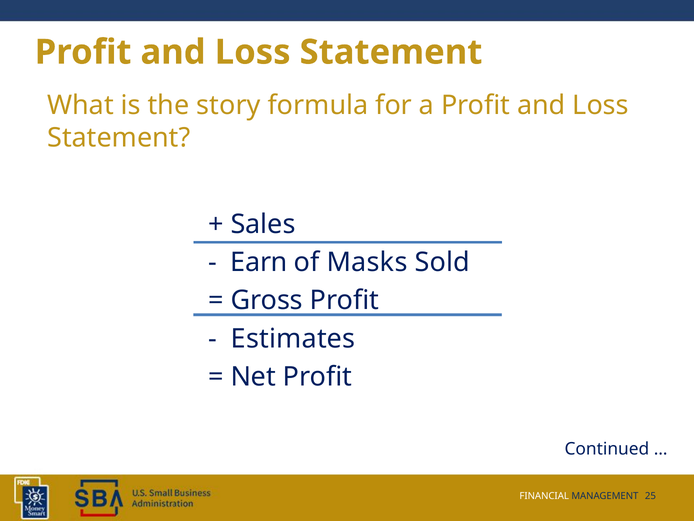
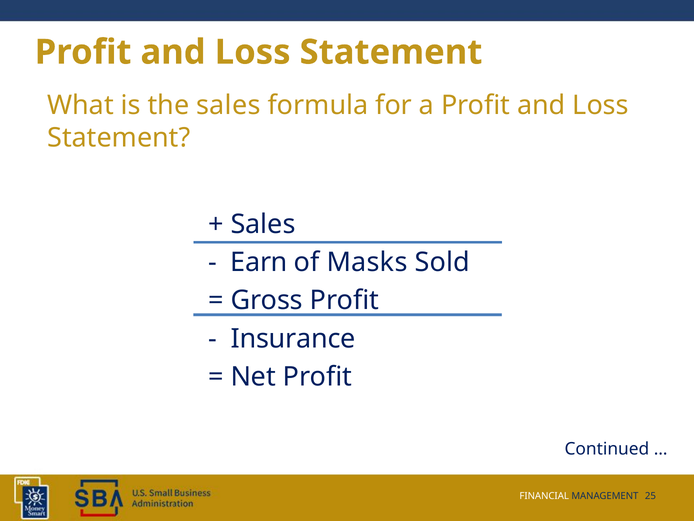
the story: story -> sales (228, 105)
Estimates: Estimates -> Insurance (293, 338)
